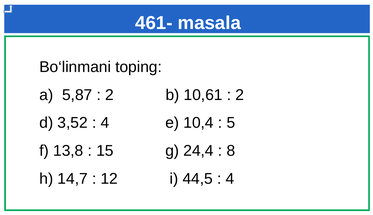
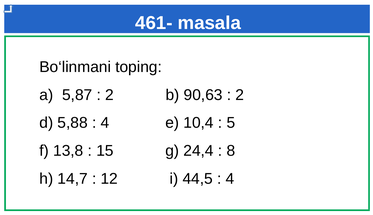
10,61: 10,61 -> 90,63 (203, 95)
3,52: 3,52 -> 5,88 (73, 123)
